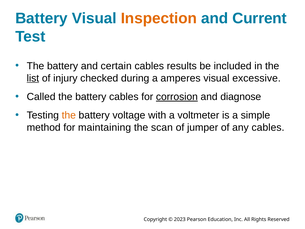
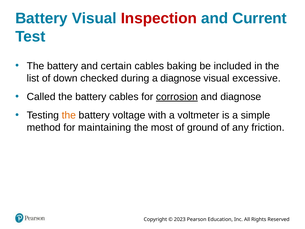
Inspection colour: orange -> red (159, 18)
results: results -> baking (182, 66)
list underline: present -> none (33, 78)
injury: injury -> down (65, 78)
a amperes: amperes -> diagnose (181, 78)
scan: scan -> most (162, 127)
jumper: jumper -> ground (203, 127)
any cables: cables -> friction (268, 127)
